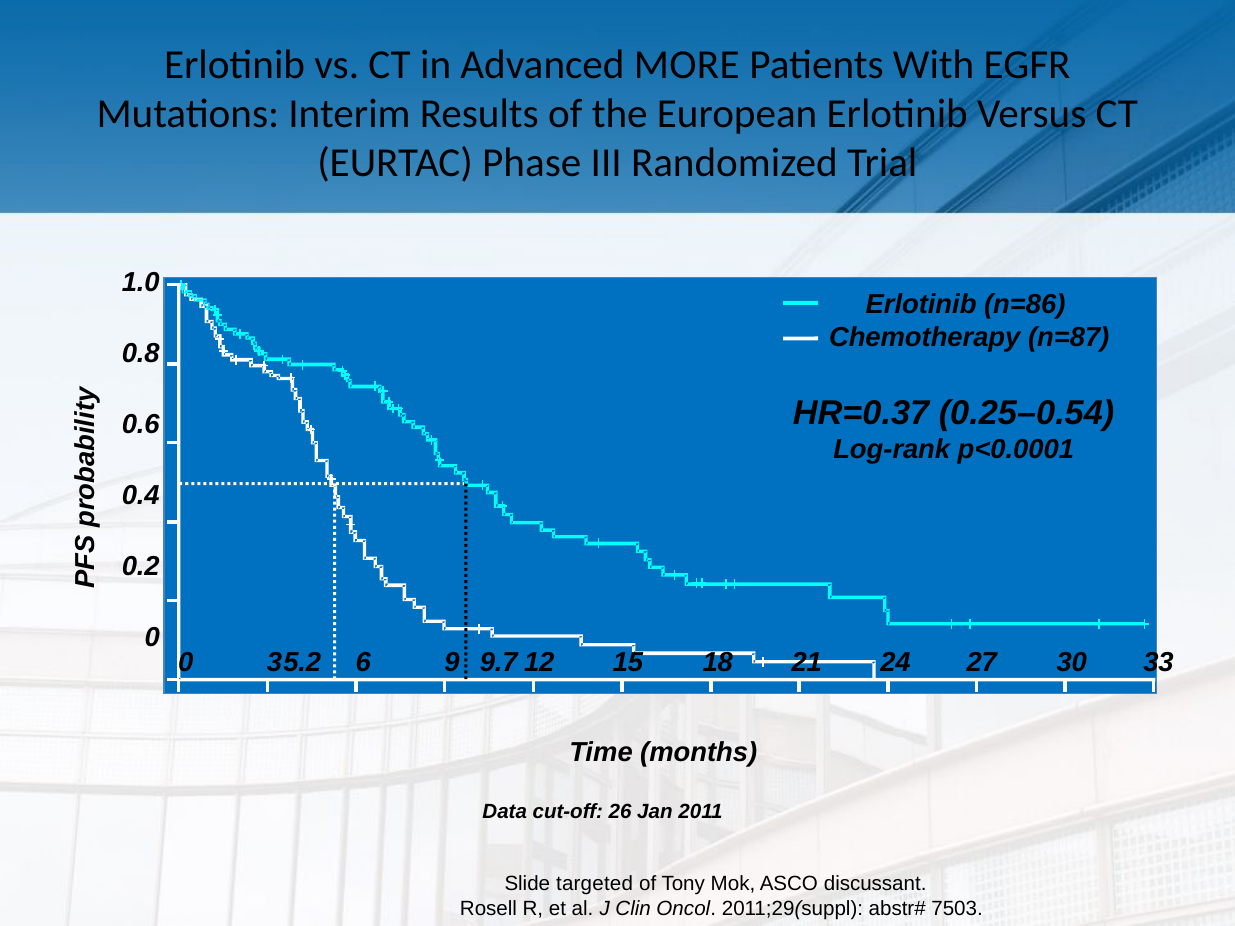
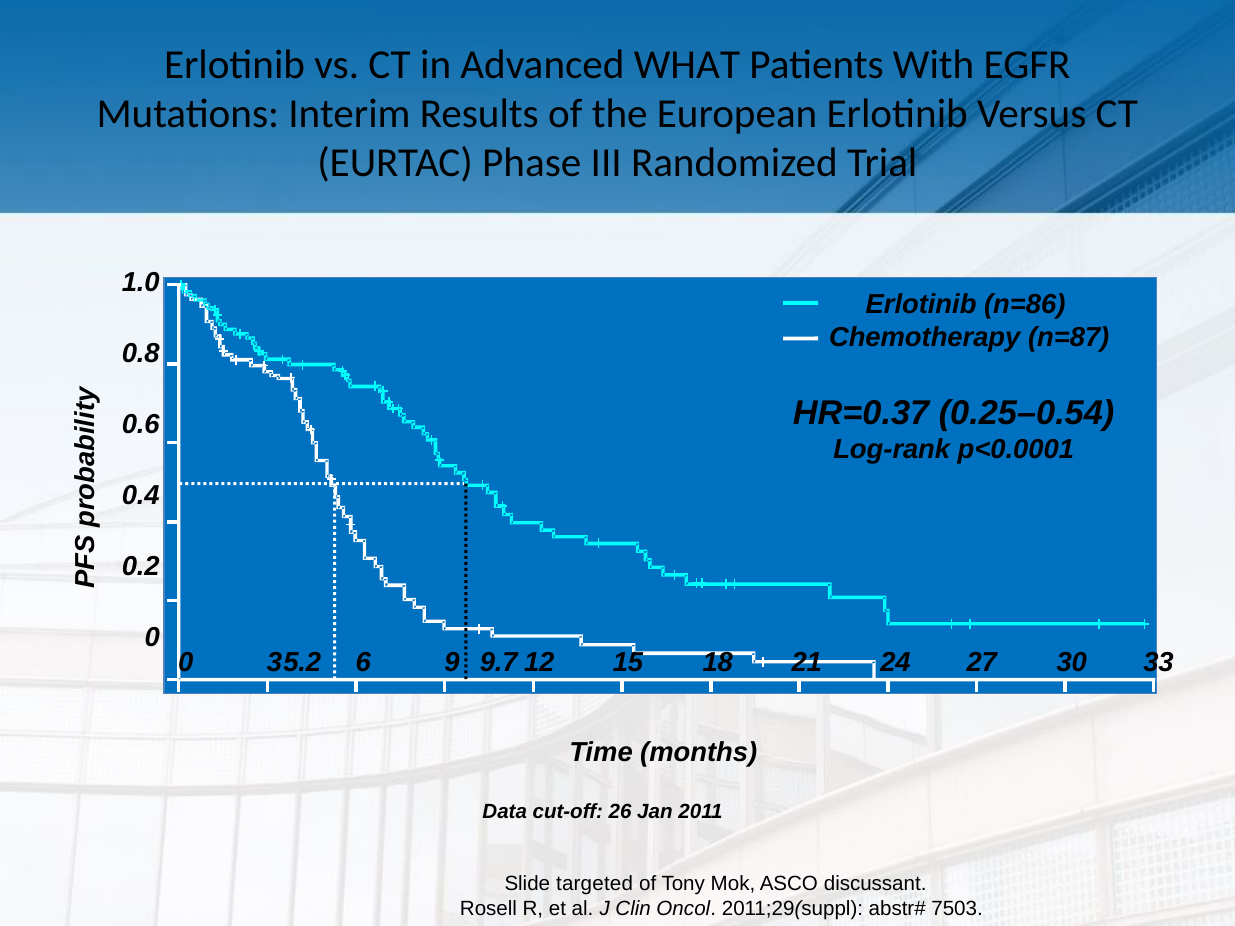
MORE: MORE -> WHAT (687, 65)
